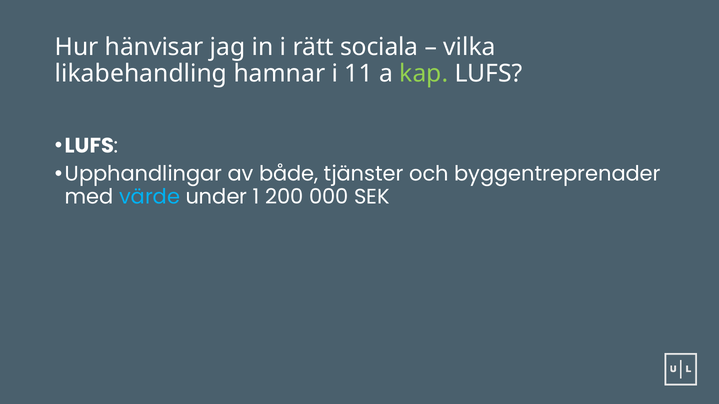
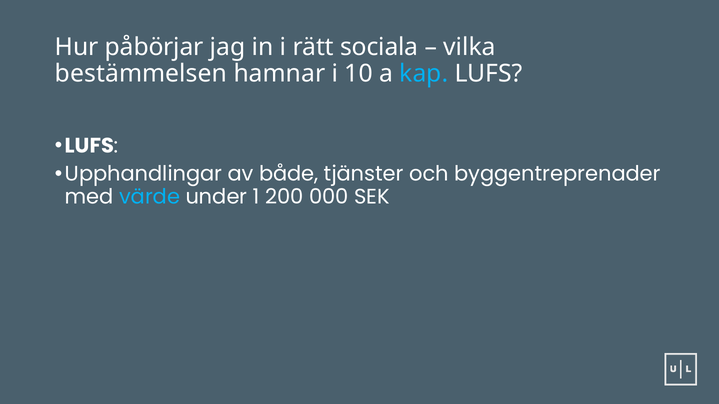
hänvisar: hänvisar -> påbörjar (154, 47)
likabehandling: likabehandling -> bestämmelsen (141, 74)
11: 11 -> 10 (359, 74)
kap colour: light green -> light blue (424, 74)
